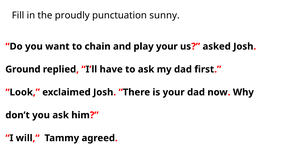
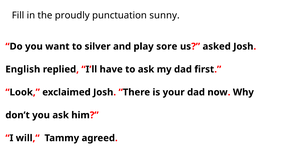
chain: chain -> silver (98, 47)
play your: your -> sore (167, 47)
Ground: Ground -> English (23, 70)
